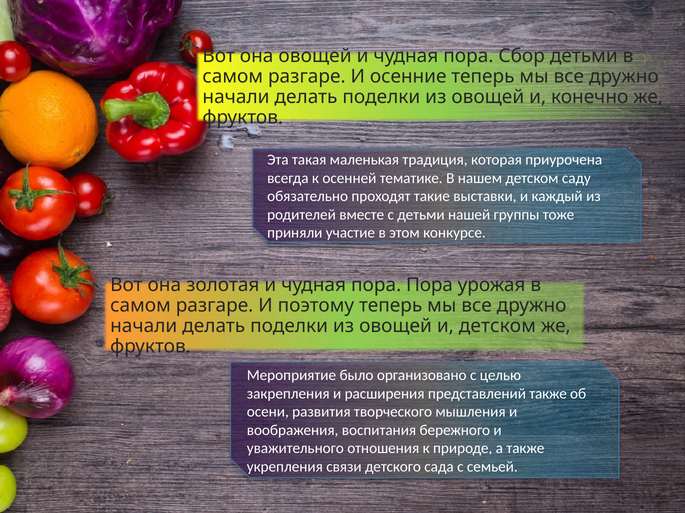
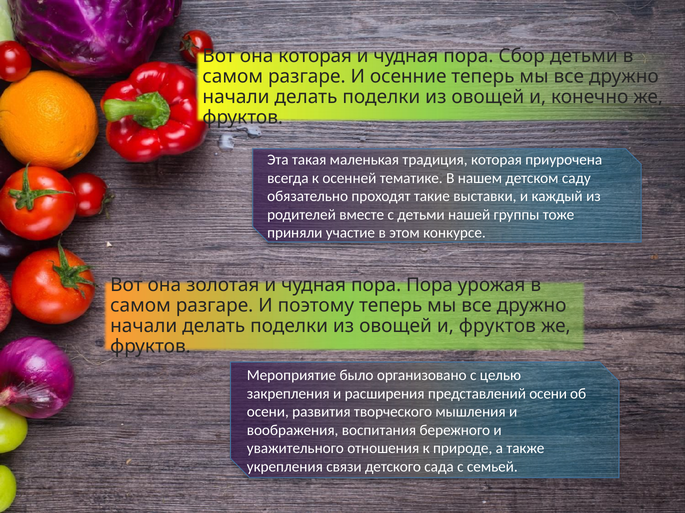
она овощей: овощей -> которая (315, 56)
и детском: детском -> фруктов (497, 327)
представлений также: также -> осени (548, 394)
